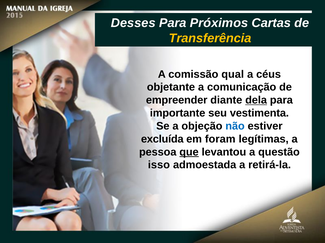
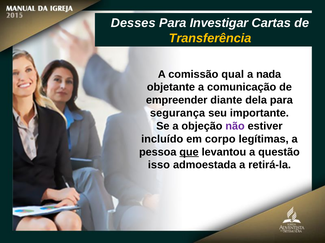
Próximos: Próximos -> Investigar (219, 23)
céus: céus -> nada (269, 74)
dela underline: present -> none (256, 100)
importante: importante -> segurança (178, 113)
vestimenta: vestimenta -> importante (259, 113)
não colour: blue -> purple (235, 126)
excluída: excluída -> incluído (162, 139)
foram: foram -> corpo (220, 139)
